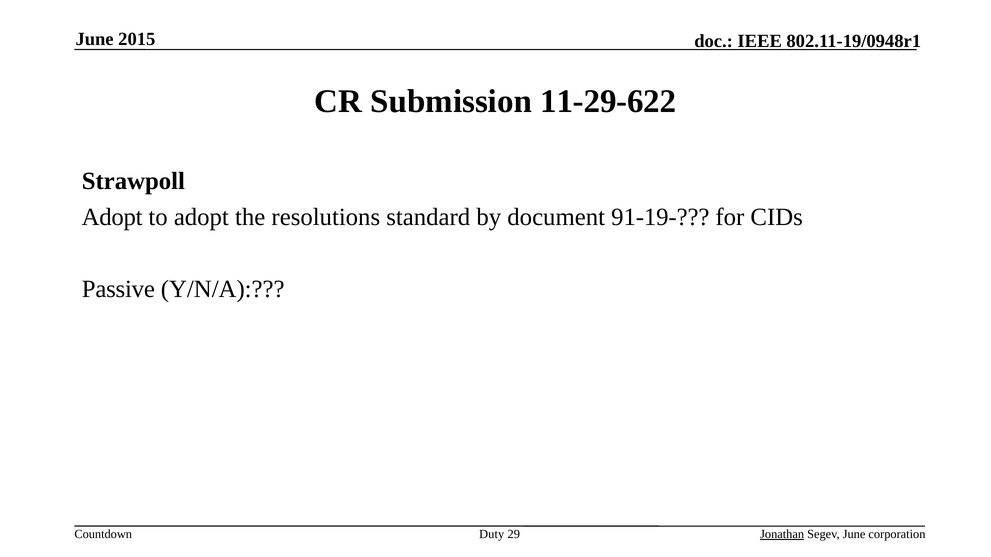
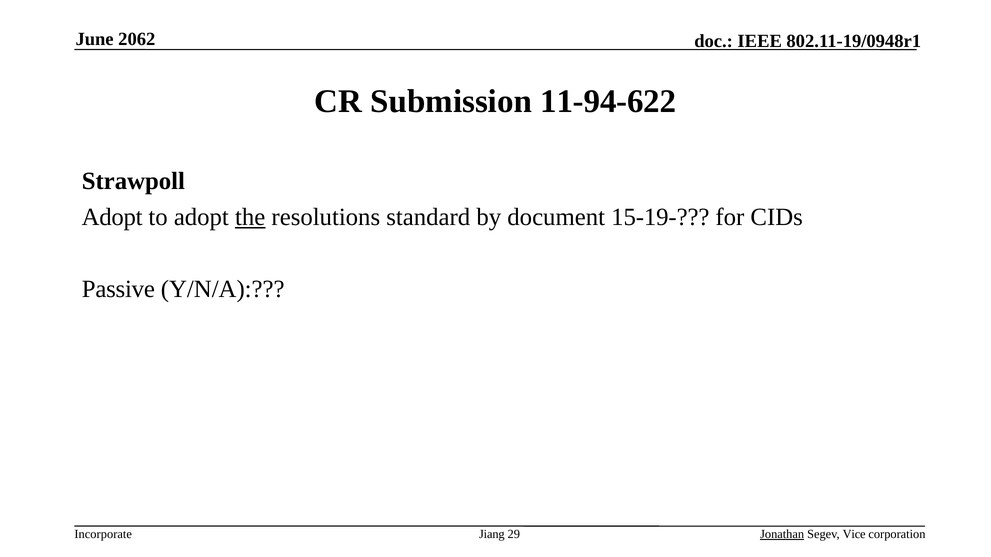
2015: 2015 -> 2062 (137, 39)
11-29-622: 11-29-622 -> 11-94-622 (608, 101)
the underline: none -> present (250, 217)
91-19-: 91-19- -> 15-19- (660, 217)
Countdown: Countdown -> Incorporate (103, 535)
Duty: Duty -> Jiang (492, 535)
Segev June: June -> Vice (854, 535)
